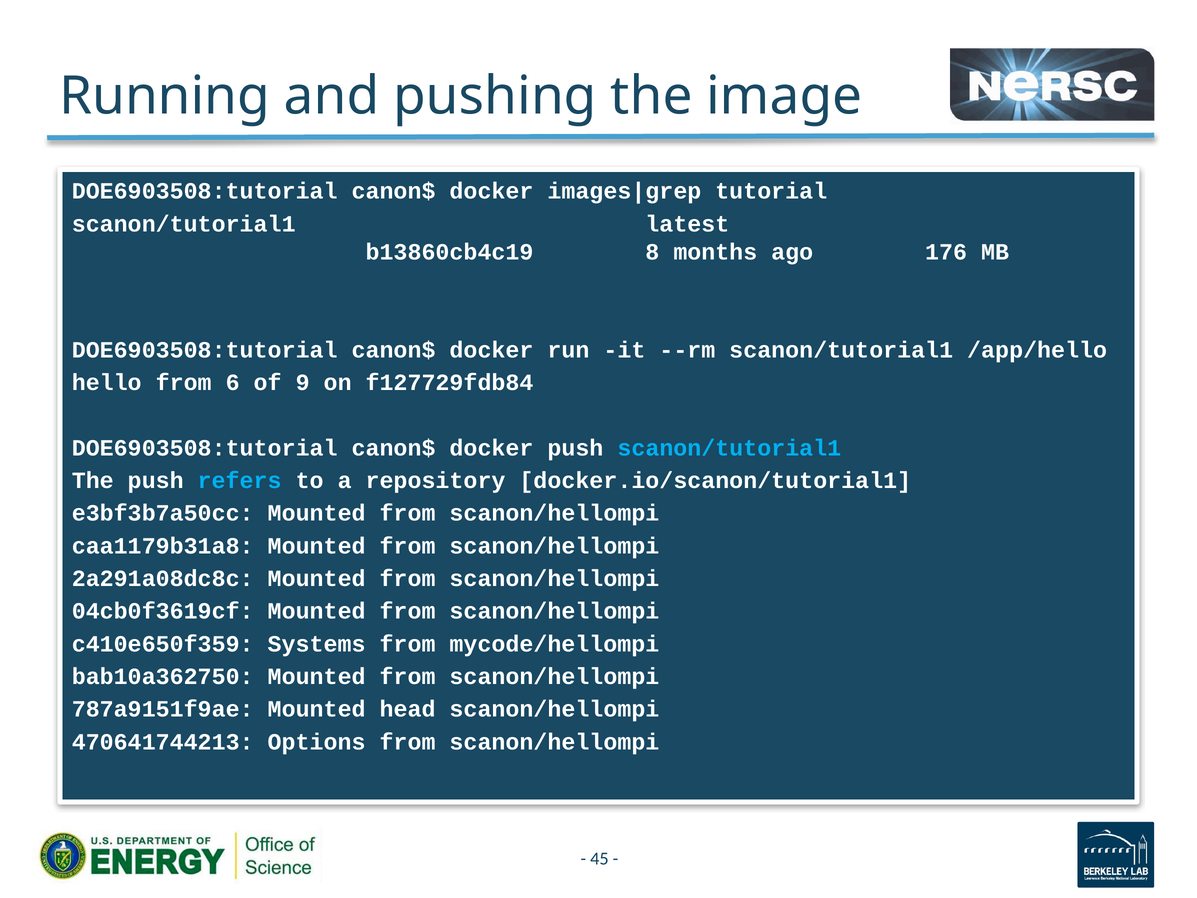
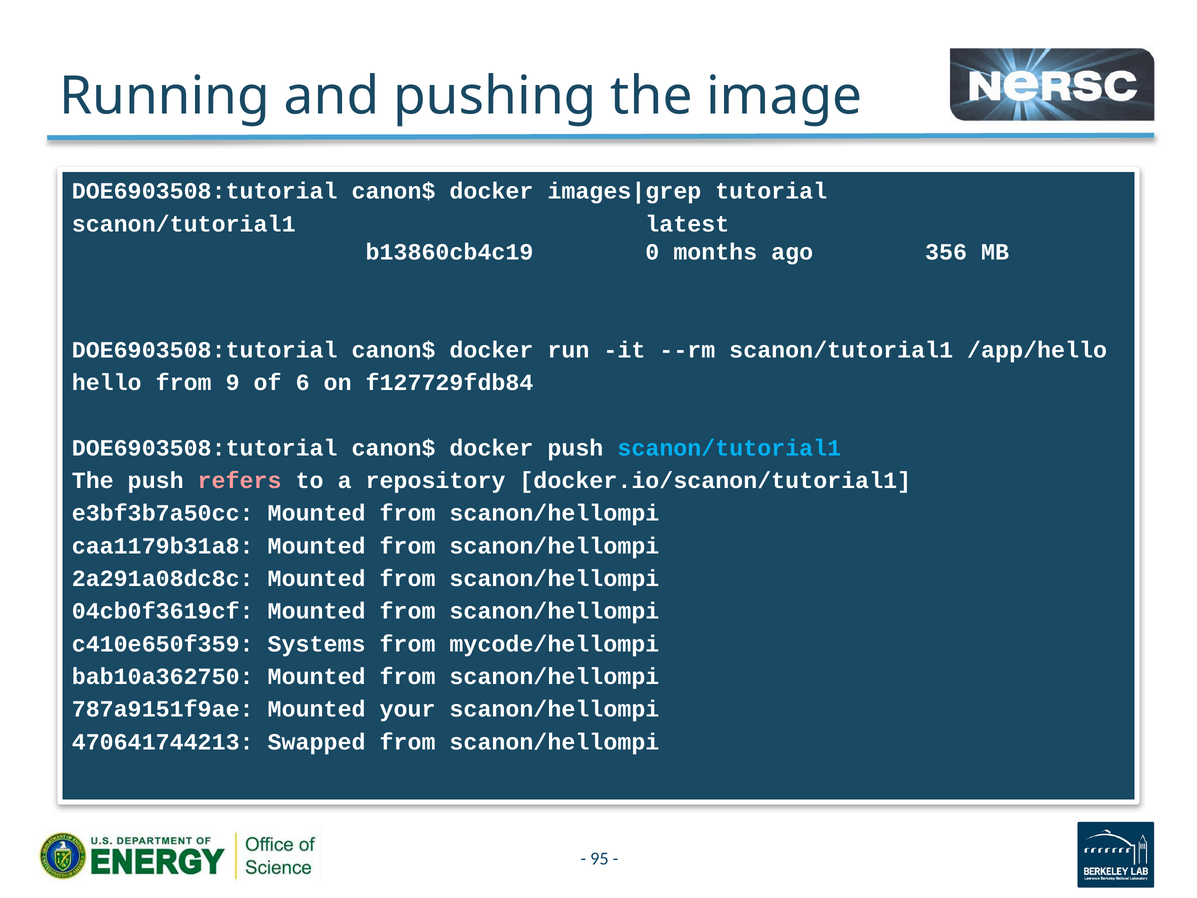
8: 8 -> 0 (652, 252)
176: 176 -> 356 (946, 252)
6: 6 -> 9 (233, 382)
9: 9 -> 6 (303, 382)
refers colour: light blue -> pink (240, 480)
head: head -> your (407, 709)
Options: Options -> Swapped (317, 742)
45: 45 -> 95 (599, 859)
